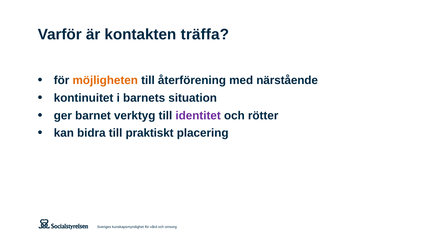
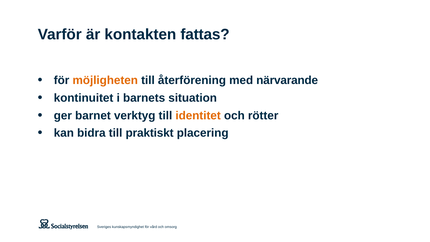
träffa: träffa -> fattas (205, 34)
närstående: närstående -> närvarande (287, 80)
identitet colour: purple -> orange (198, 116)
